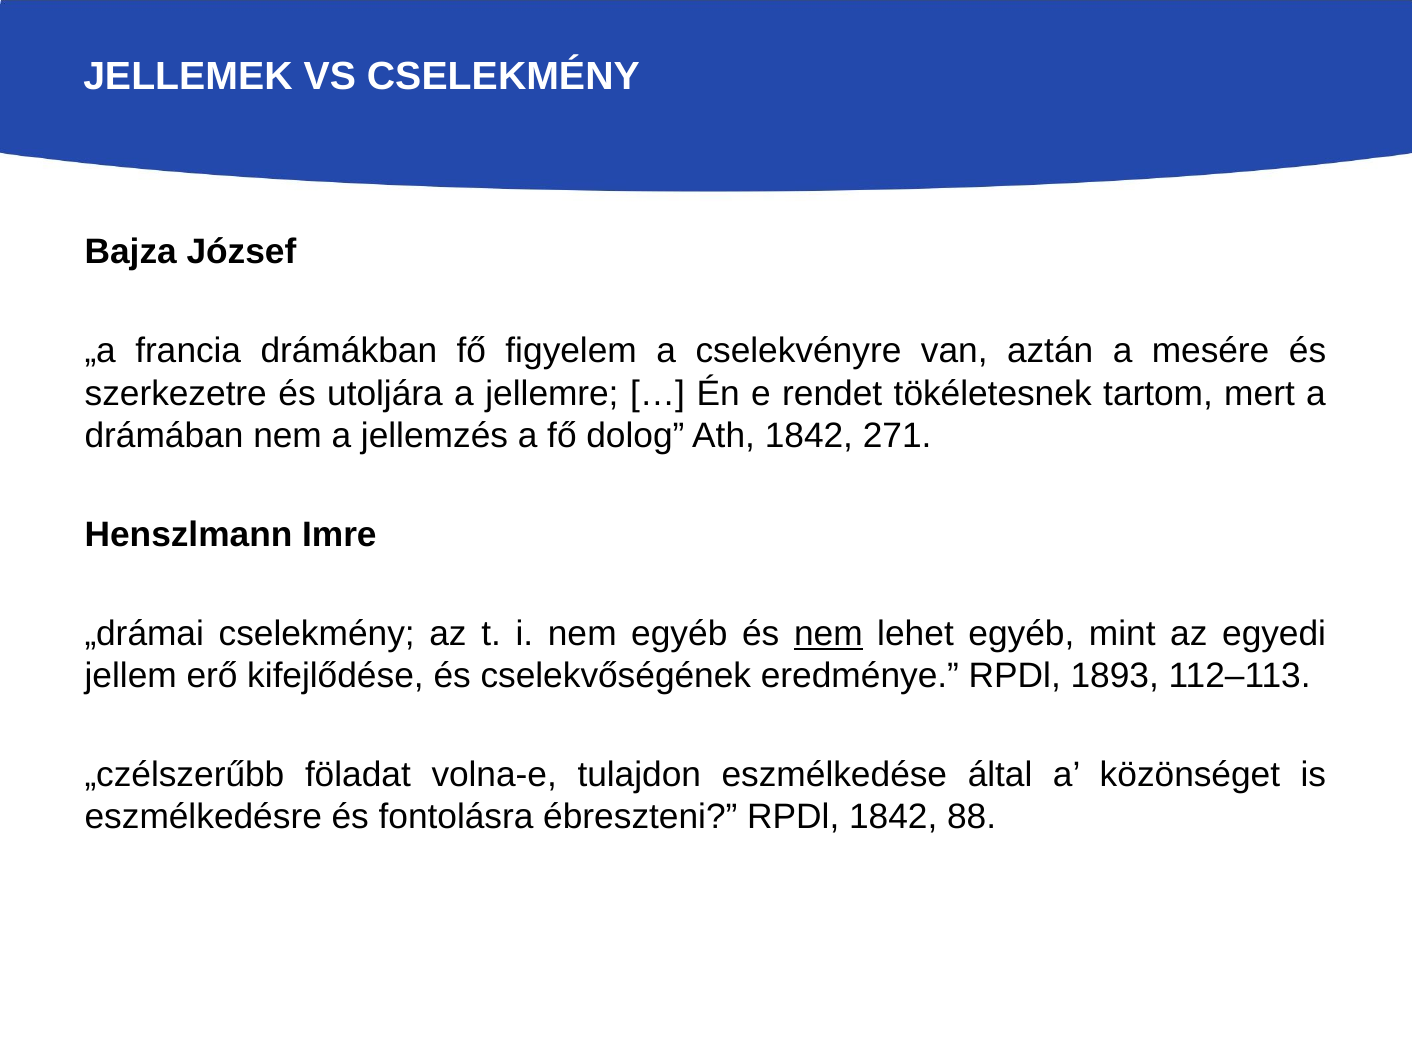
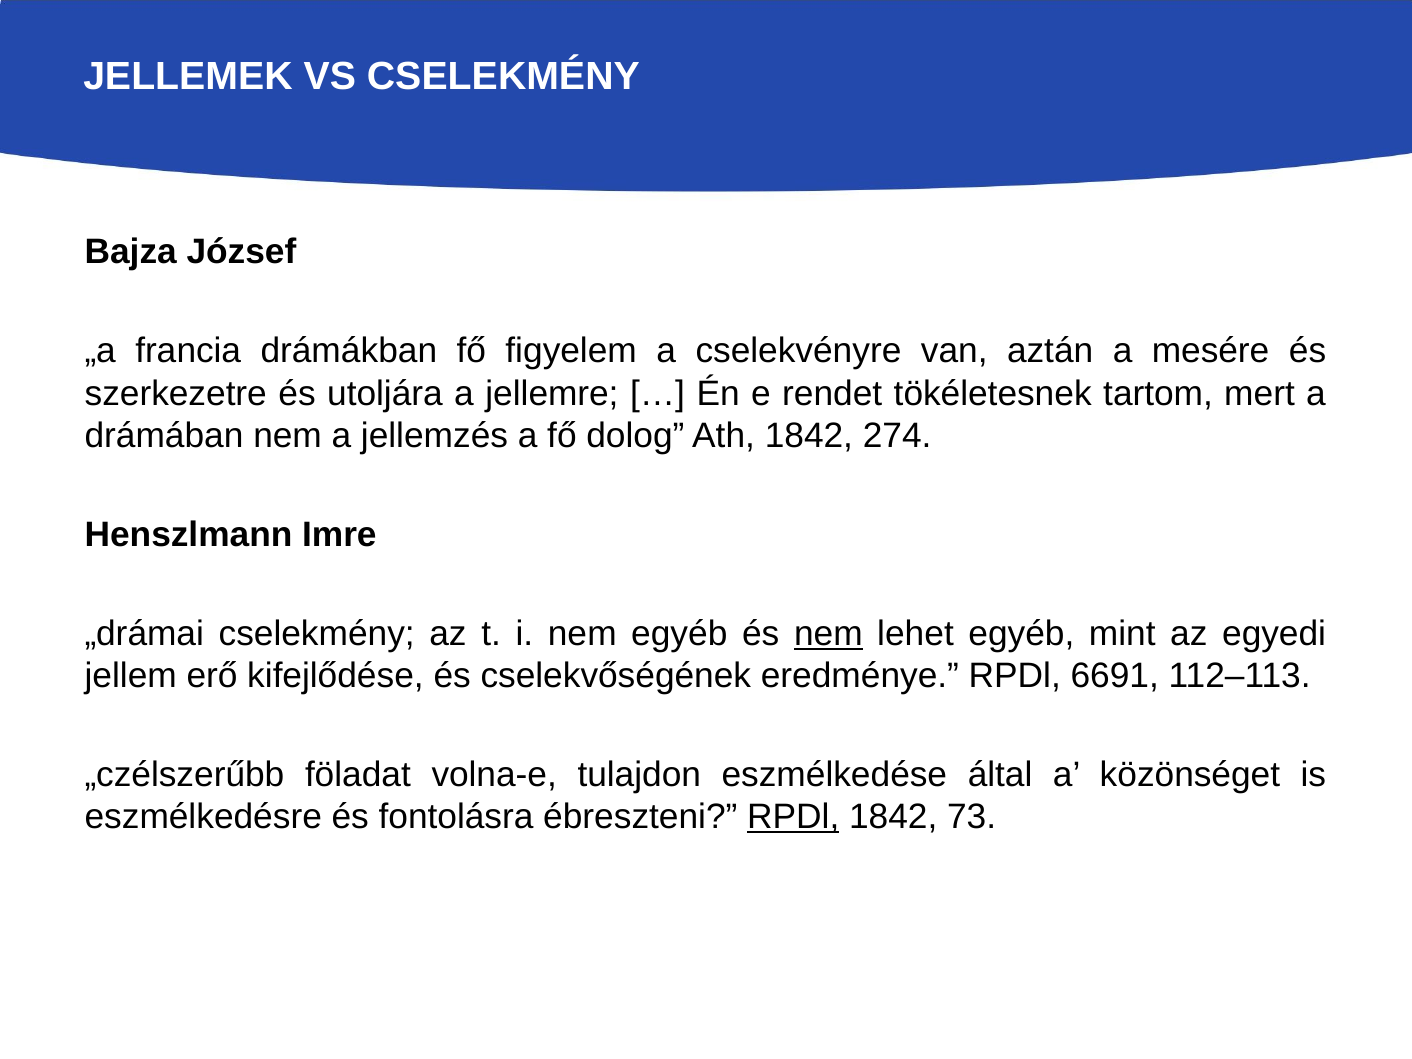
271: 271 -> 274 (897, 436)
1893: 1893 -> 6691 (1115, 676)
RPDl underline: none -> present (793, 817)
88: 88 -> 73 (972, 817)
